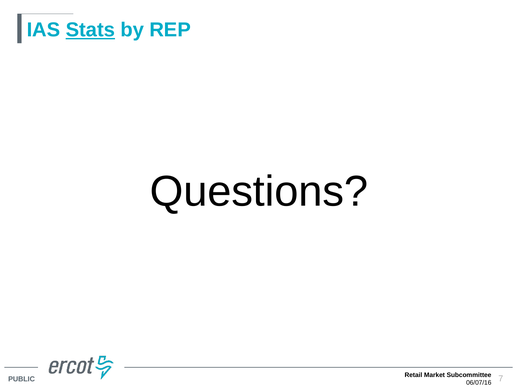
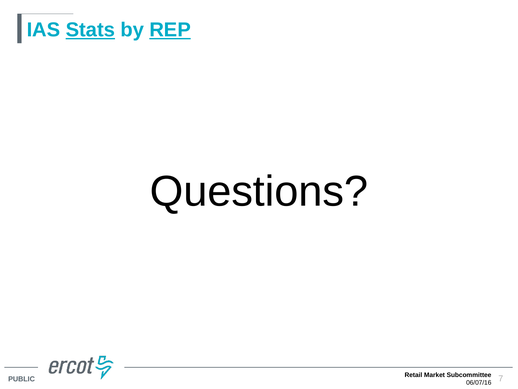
REP underline: none -> present (170, 30)
